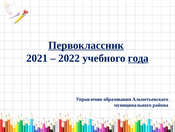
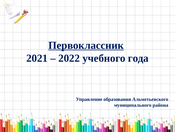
года underline: present -> none (138, 58)
